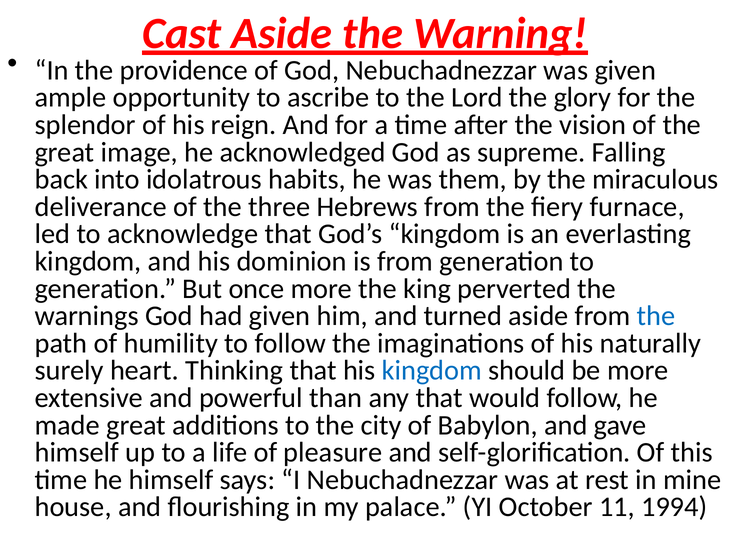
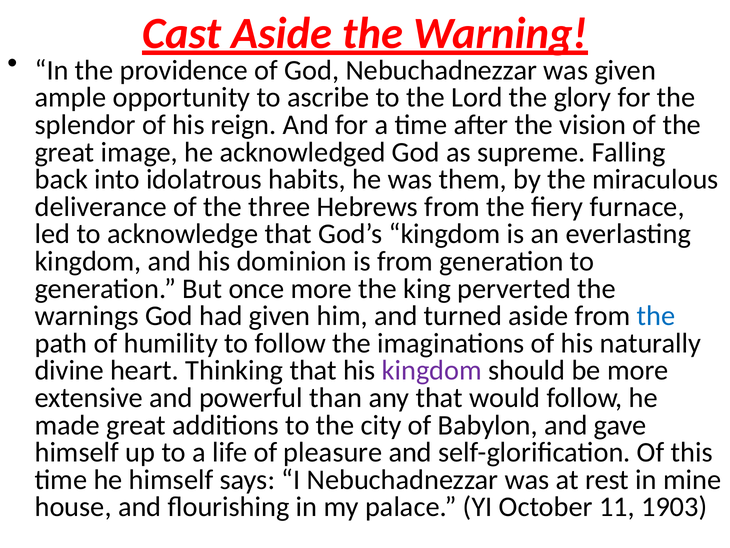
surely: surely -> divine (69, 370)
kingdom colour: blue -> purple (432, 370)
1994: 1994 -> 1903 (674, 507)
